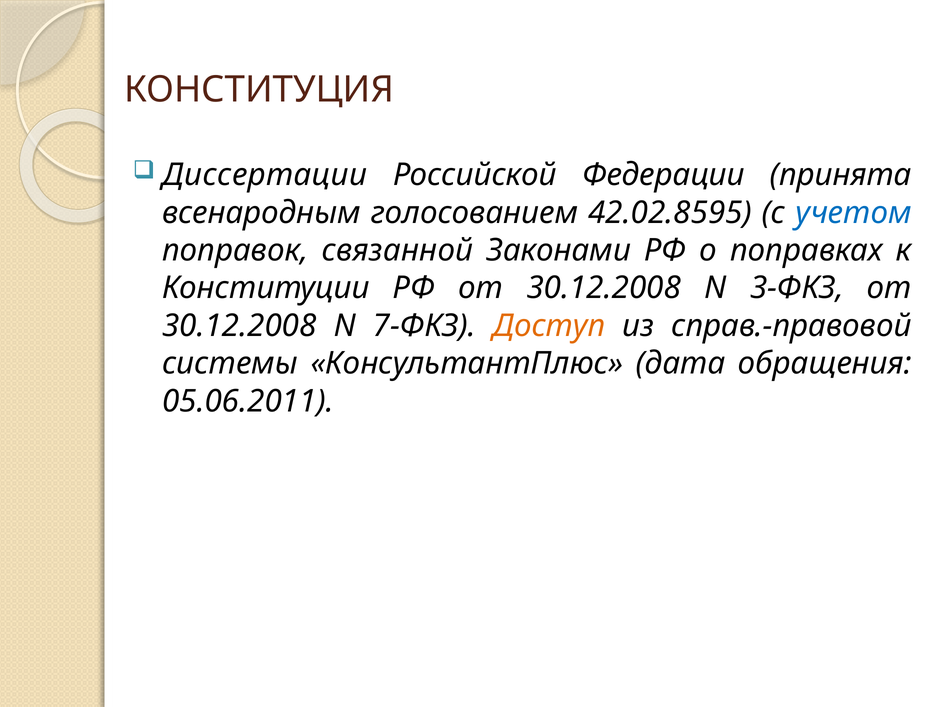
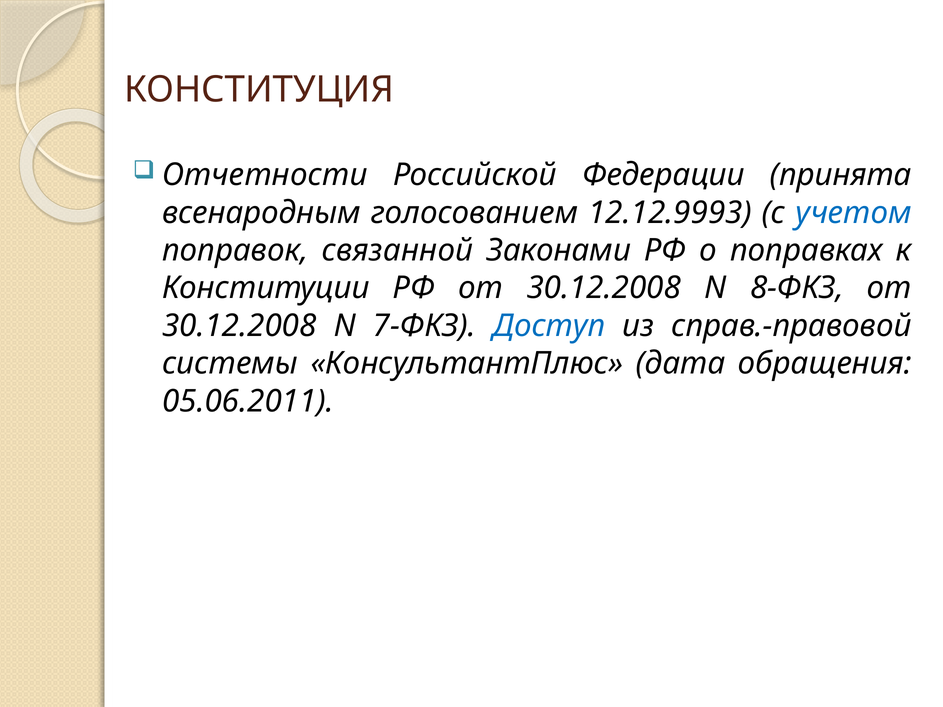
Диссертации: Диссертации -> Отчетности (265, 175)
42.02.8595: 42.02.8595 -> 12.12.9993 (670, 213)
3-ФКЗ: 3-ФКЗ -> 8-ФКЗ (797, 288)
Доступ colour: orange -> blue (549, 326)
